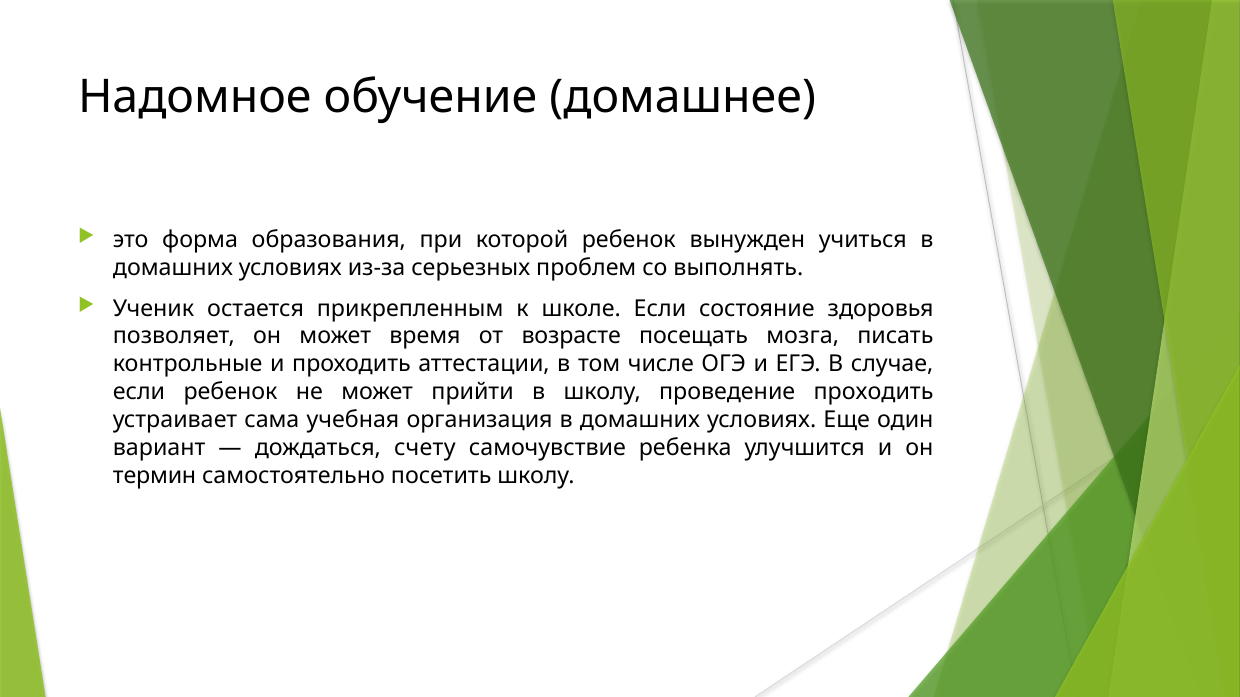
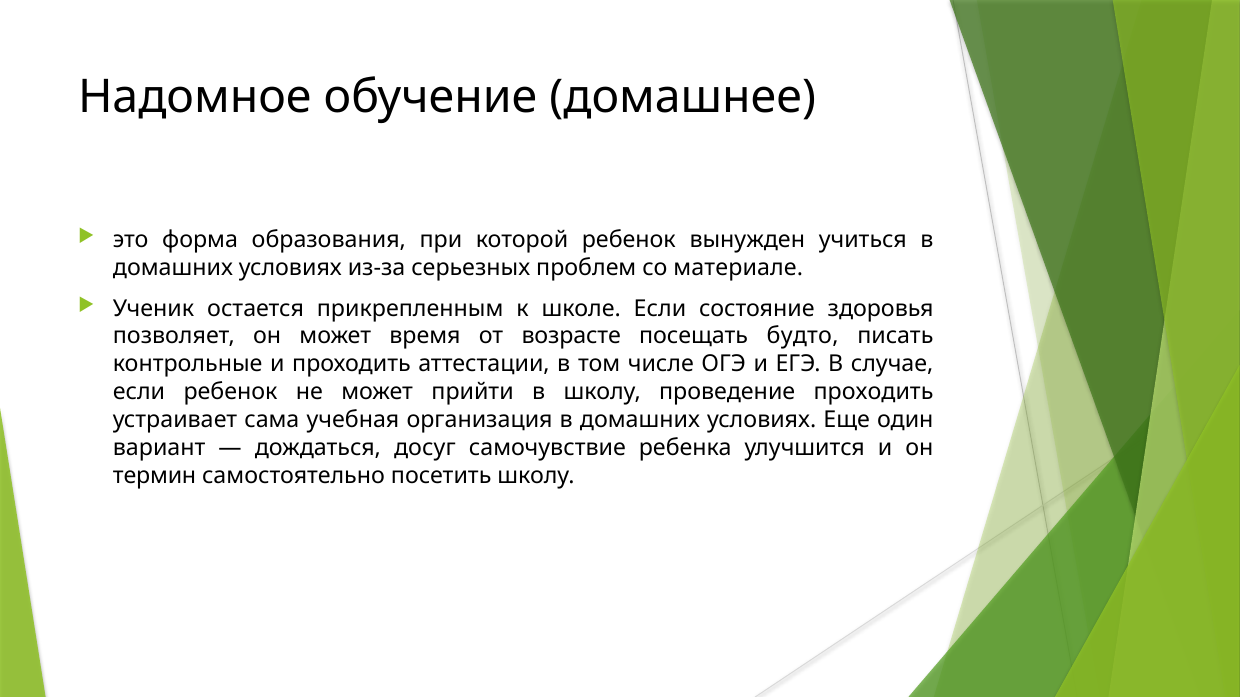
выполнять: выполнять -> материале (738, 268)
мозга: мозга -> будто (803, 337)
счету: счету -> досуг (425, 448)
